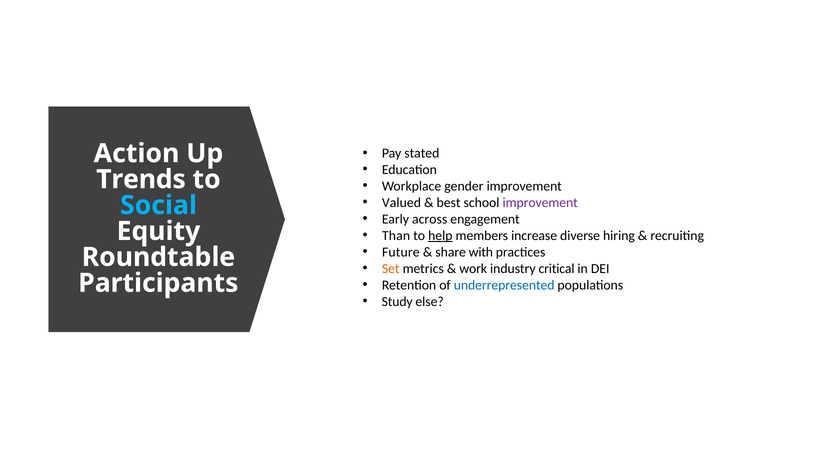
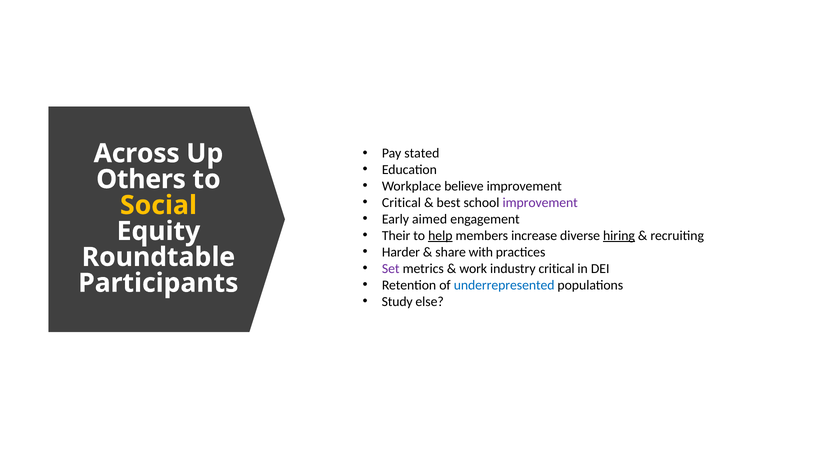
Action: Action -> Across (137, 153)
Trends: Trends -> Others (141, 179)
gender: gender -> believe (464, 186)
Valued: Valued -> Critical (401, 203)
Social colour: light blue -> yellow (158, 205)
across: across -> aimed (430, 219)
Than: Than -> Their (396, 235)
hiring underline: none -> present (619, 235)
Future: Future -> Harder (401, 252)
Set colour: orange -> purple (391, 268)
